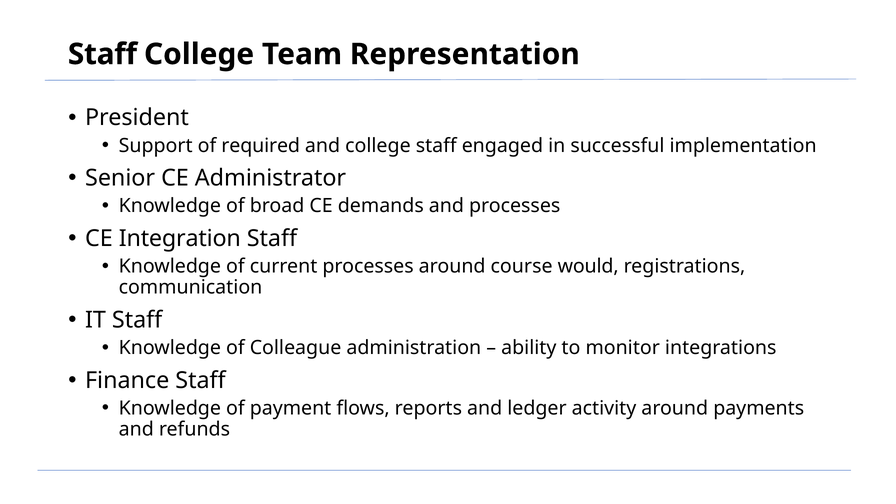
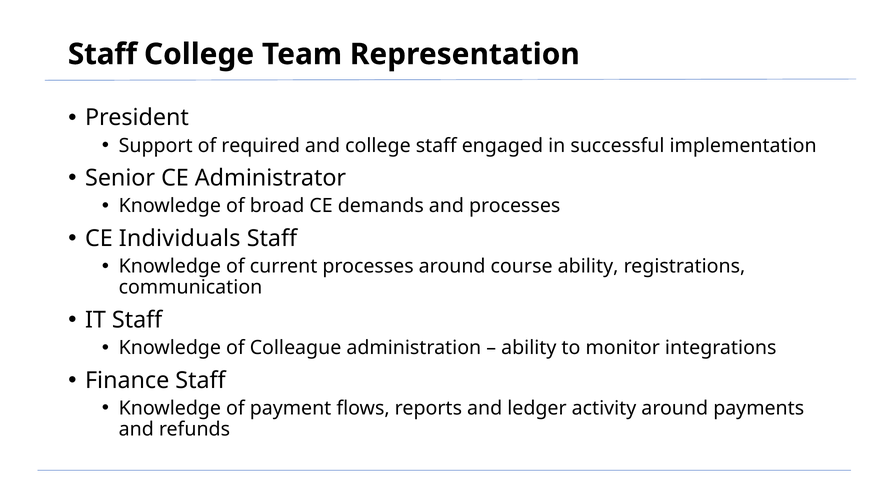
Integration: Integration -> Individuals (180, 238)
course would: would -> ability (588, 266)
